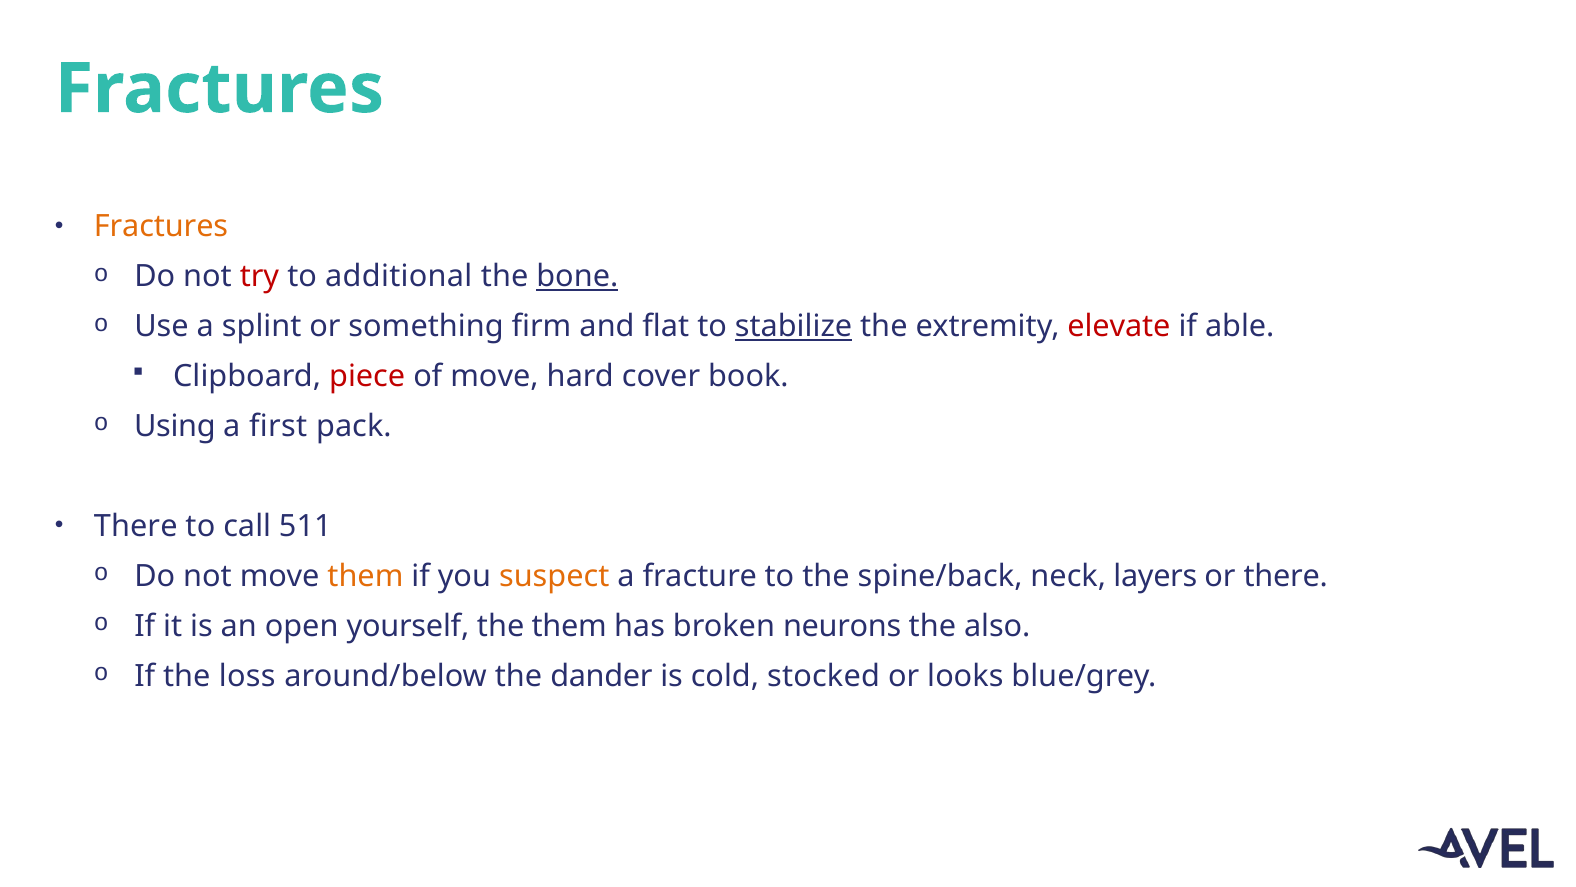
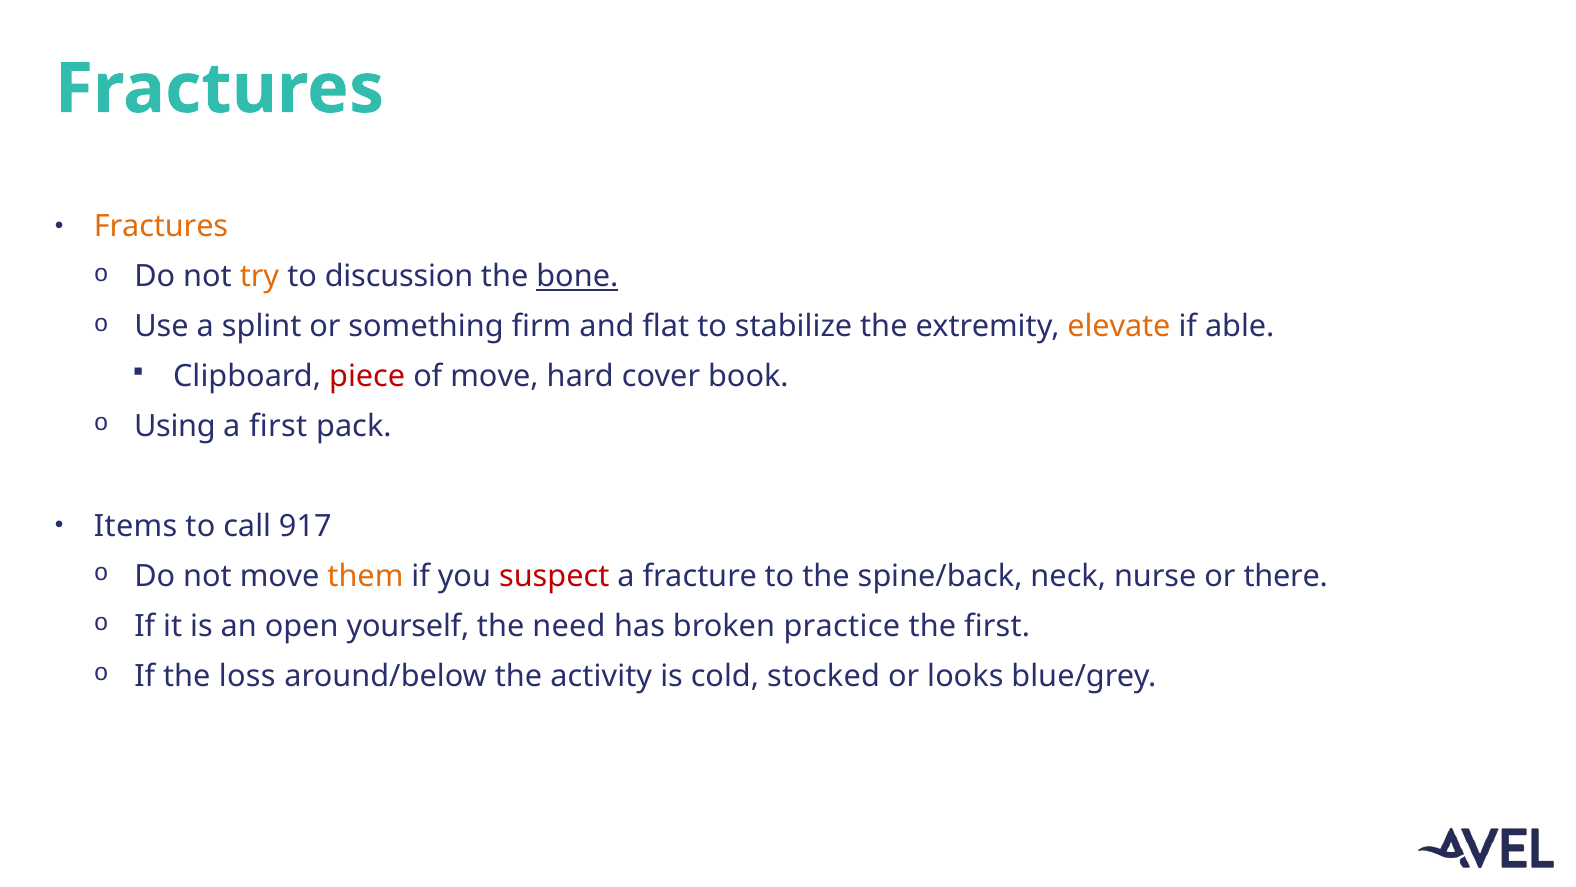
try colour: red -> orange (259, 277)
additional: additional -> discussion (399, 277)
stabilize underline: present -> none (794, 327)
elevate colour: red -> orange (1119, 327)
There: There -> Items (136, 526)
511: 511 -> 917 (305, 526)
suspect colour: orange -> red (554, 576)
layers: layers -> nurse (1155, 576)
the them: them -> need (569, 626)
neurons: neurons -> practice (842, 626)
the also: also -> first (997, 626)
dander: dander -> activity (601, 676)
